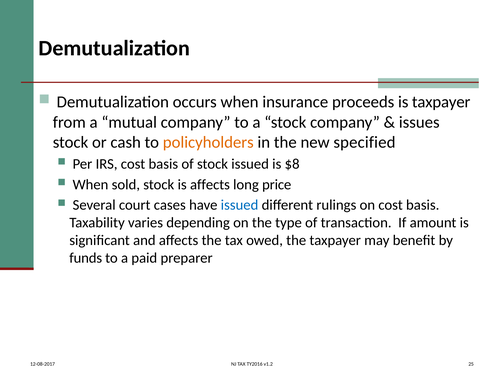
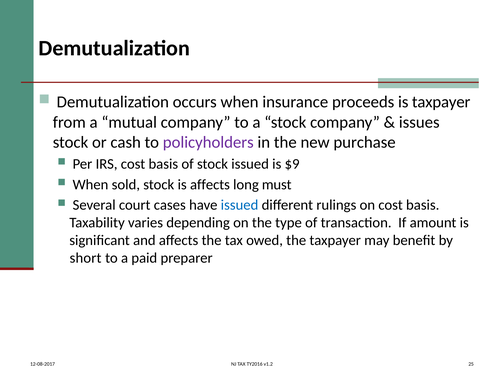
policyholders colour: orange -> purple (208, 142)
specified: specified -> purchase (365, 142)
$8: $8 -> $9 (292, 164)
price: price -> must (277, 185)
funds: funds -> short (86, 258)
